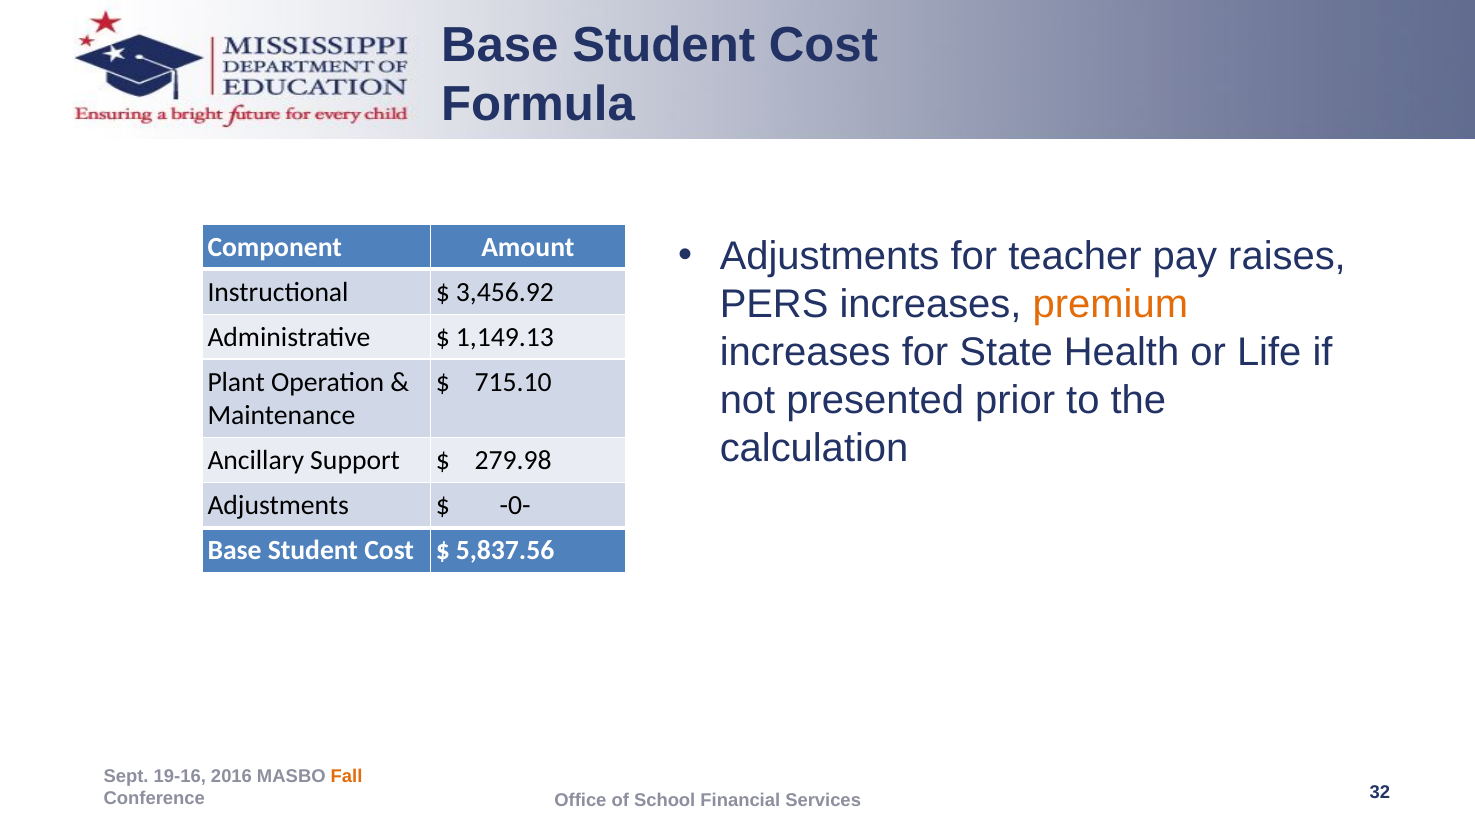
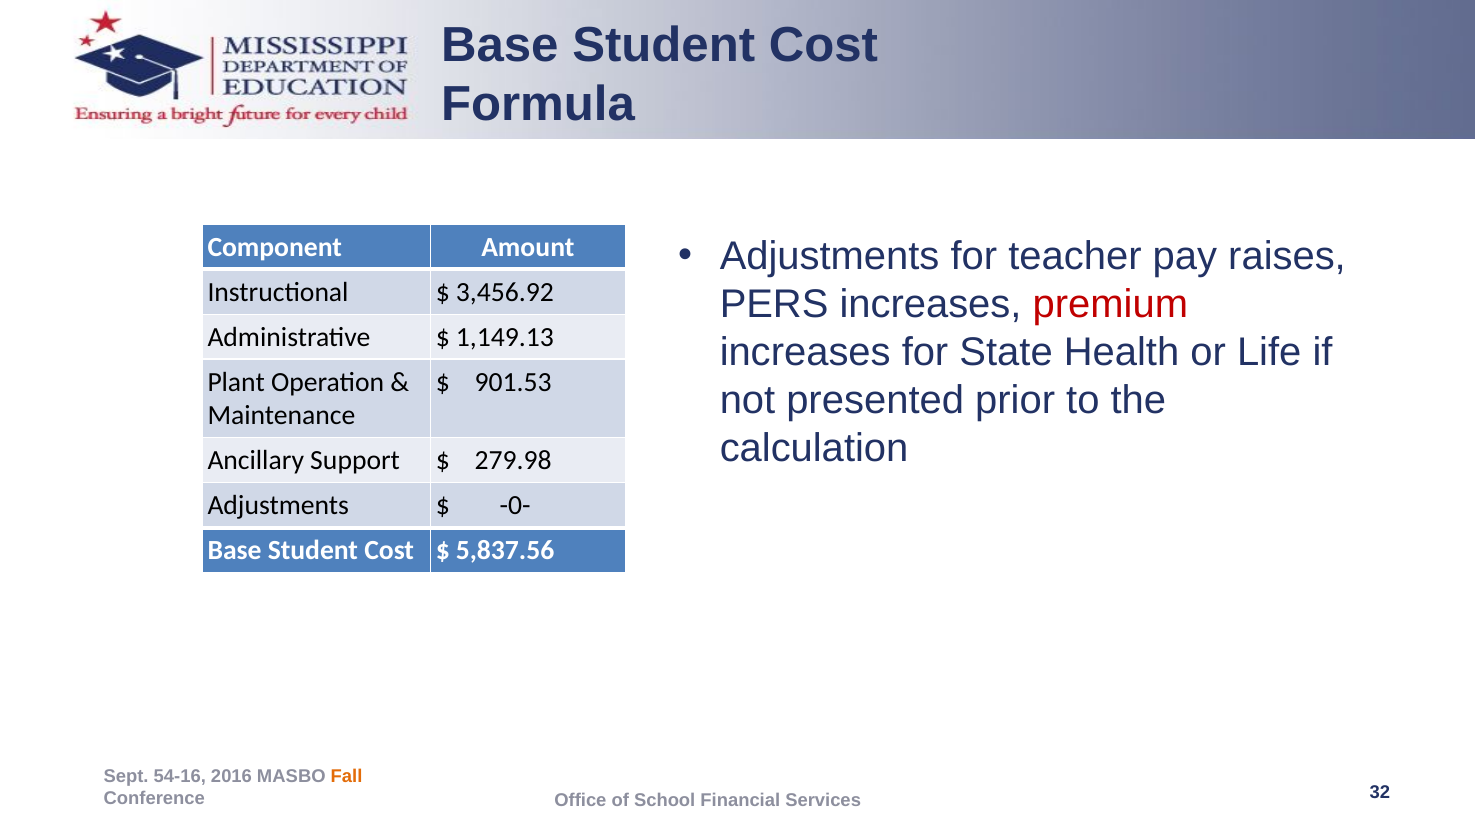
premium colour: orange -> red (1110, 305)
715.10: 715.10 -> 901.53 (513, 382)
19-16: 19-16 -> 54-16 (180, 776)
